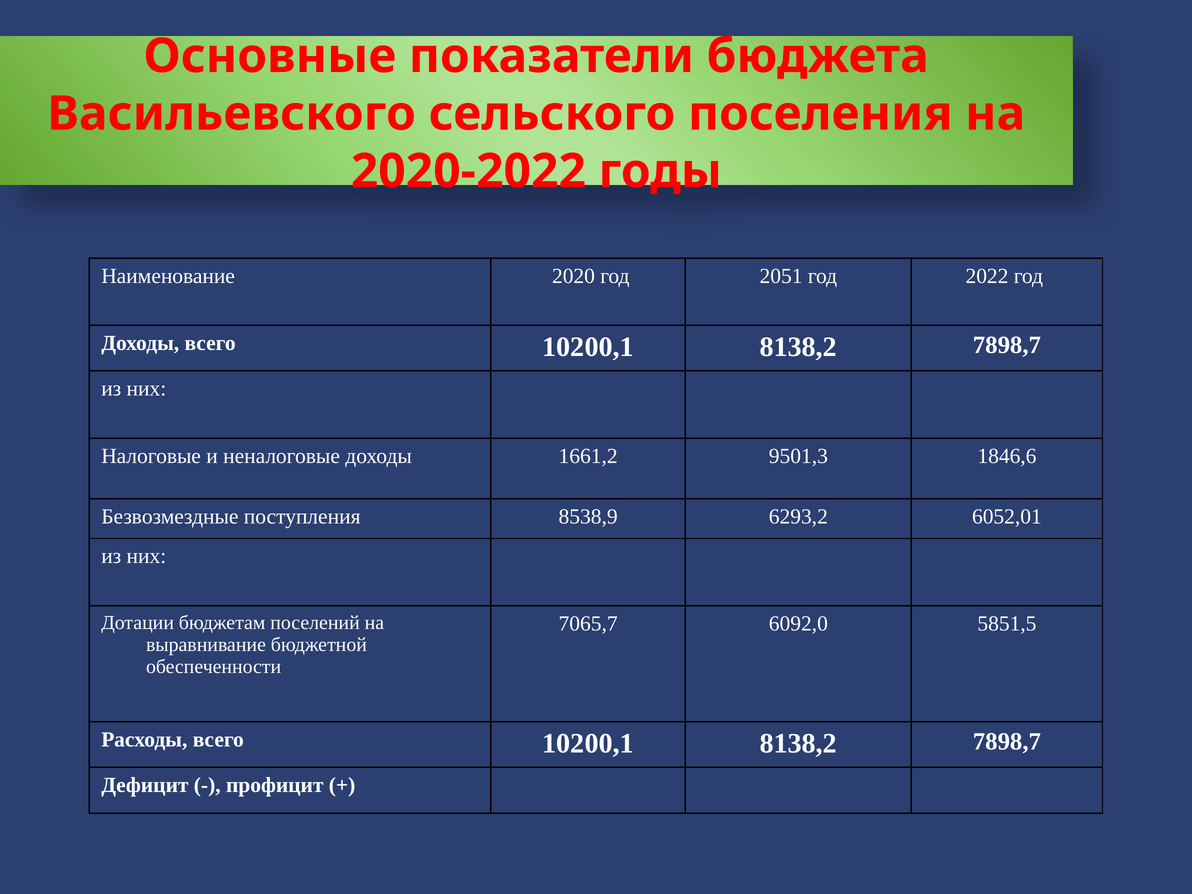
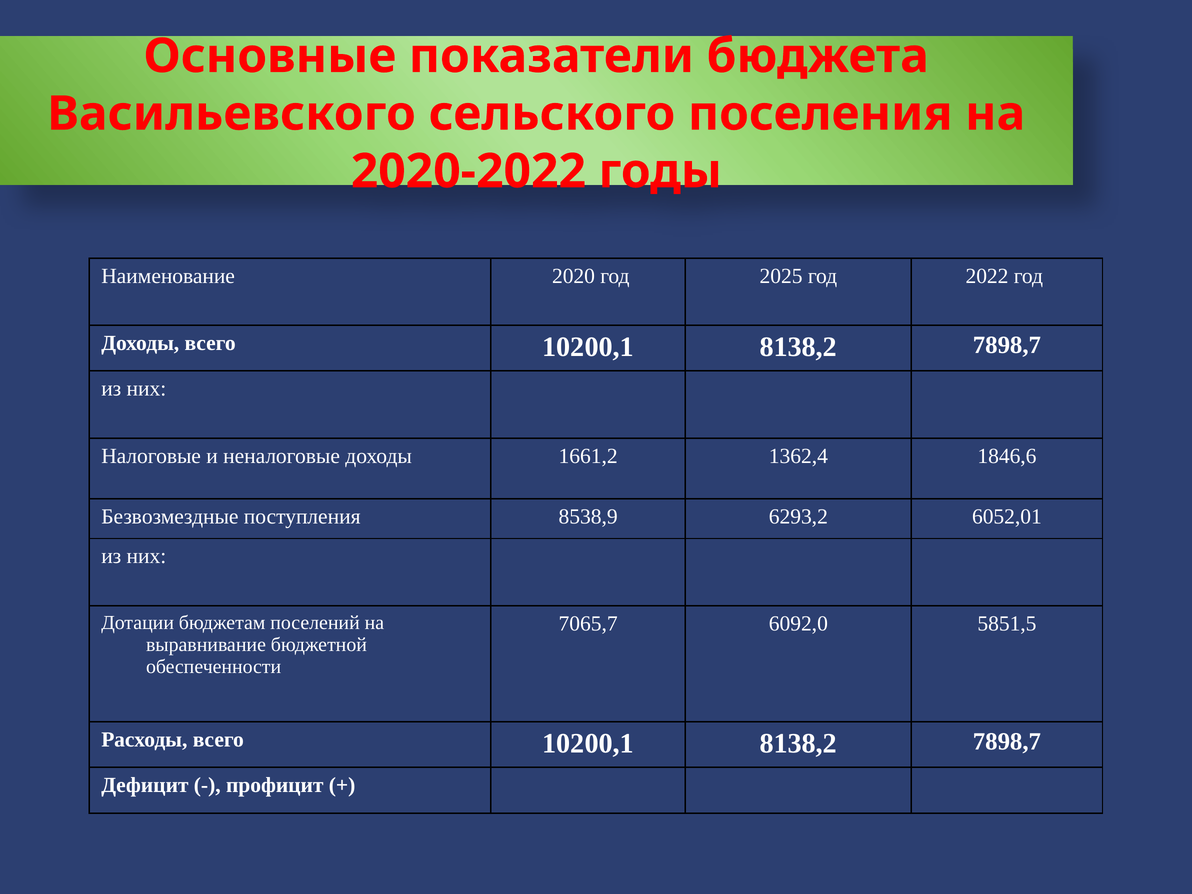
2051: 2051 -> 2025 (781, 276)
9501,3: 9501,3 -> 1362,4 (798, 456)
